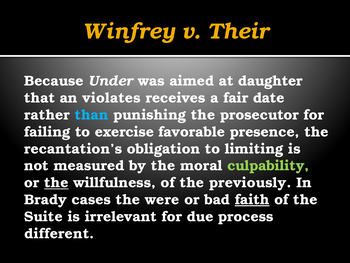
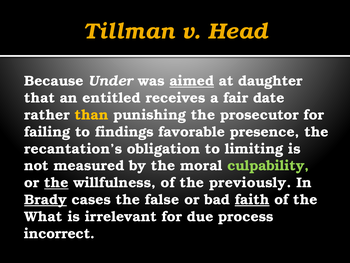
Winfrey: Winfrey -> Tillman (129, 31)
Their: Their -> Head (238, 31)
aimed underline: none -> present (192, 81)
violates: violates -> entitled (112, 98)
than colour: light blue -> yellow (92, 115)
exercise: exercise -> findings (124, 132)
Brady underline: none -> present (45, 199)
were: were -> false (162, 199)
Suite: Suite -> What (43, 216)
different: different -> incorrect (59, 233)
